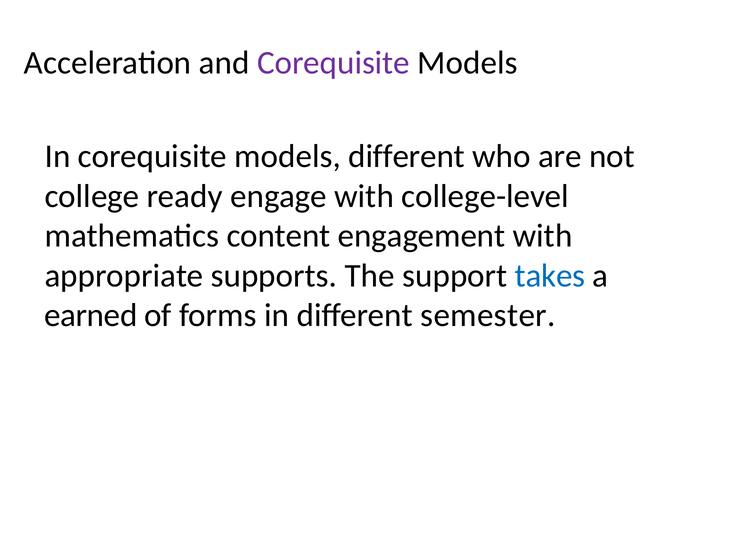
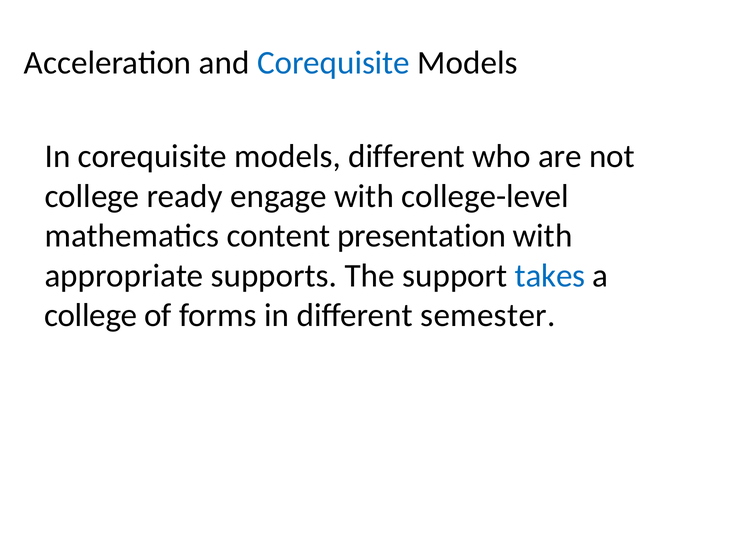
Corequisite colour: purple -> blue (333, 63)
engagement: engagement -> presentation (422, 236)
earned: earned -> college (91, 315)
